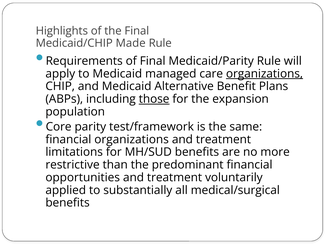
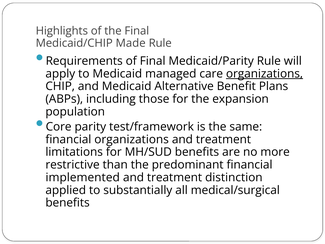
those underline: present -> none (154, 99)
opportunities: opportunities -> implemented (83, 177)
voluntarily: voluntarily -> distinction (234, 177)
